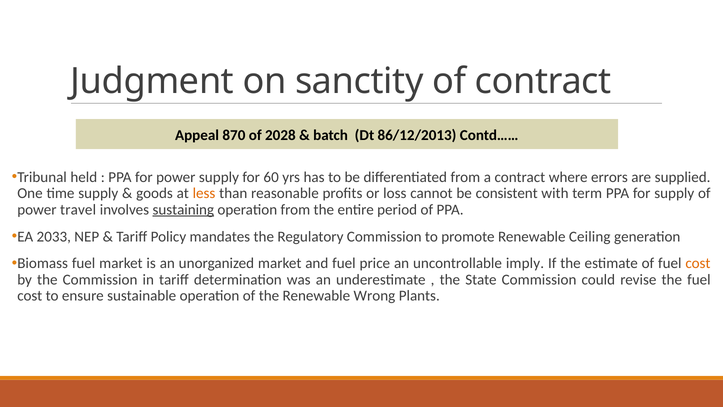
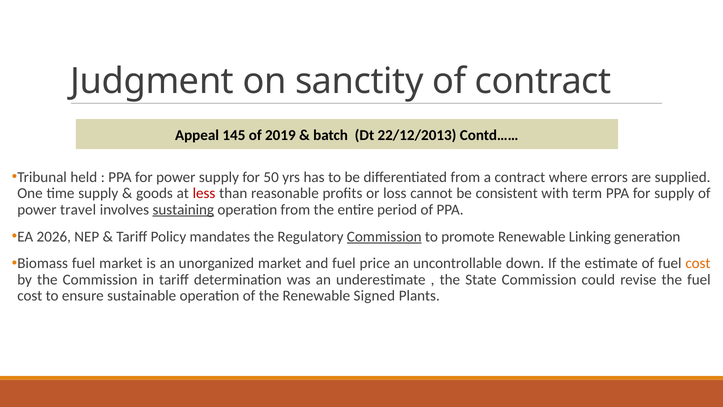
870: 870 -> 145 (234, 135)
2028: 2028 -> 2019 (280, 135)
86/12/2013: 86/12/2013 -> 22/12/2013 (417, 135)
60: 60 -> 50 (271, 177)
less colour: orange -> red (204, 193)
2033: 2033 -> 2026 (54, 236)
Commission underline: none -> present (384, 236)
Ceiling: Ceiling -> Linking (590, 236)
imply: imply -> down (525, 263)
Wrong: Wrong -> Signed (374, 296)
